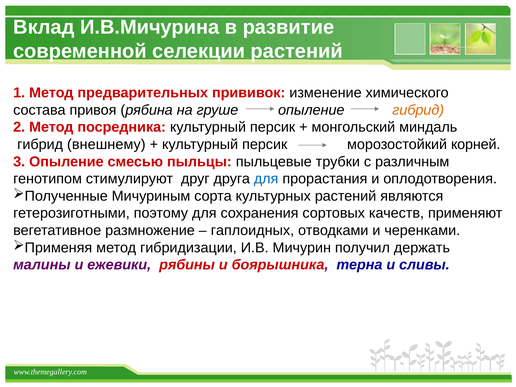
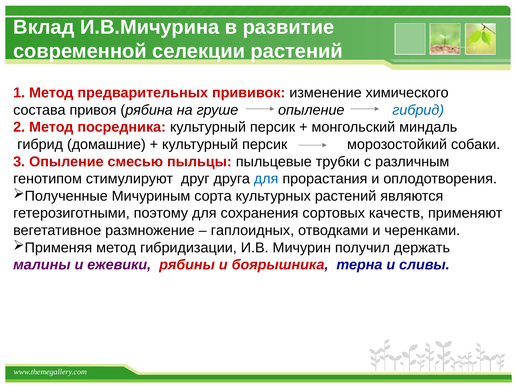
гибрид colour: orange -> blue (418, 110)
внешнему: внешнему -> домашние (106, 144)
корней: корней -> собаки (476, 144)
